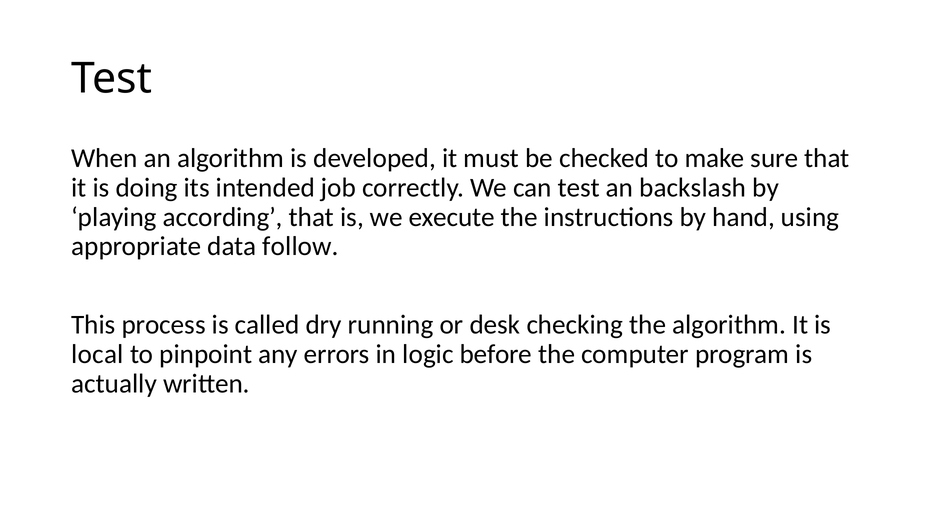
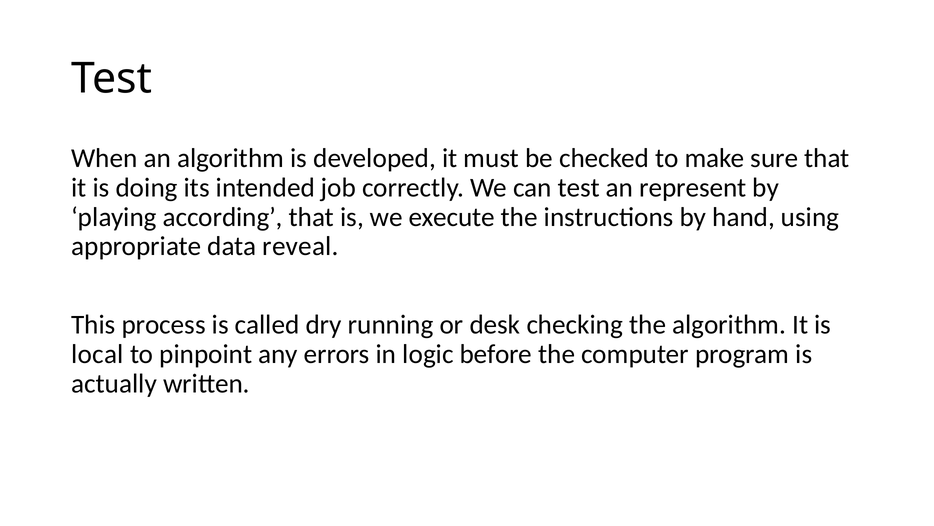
backslash: backslash -> represent (693, 187)
follow: follow -> reveal (301, 246)
